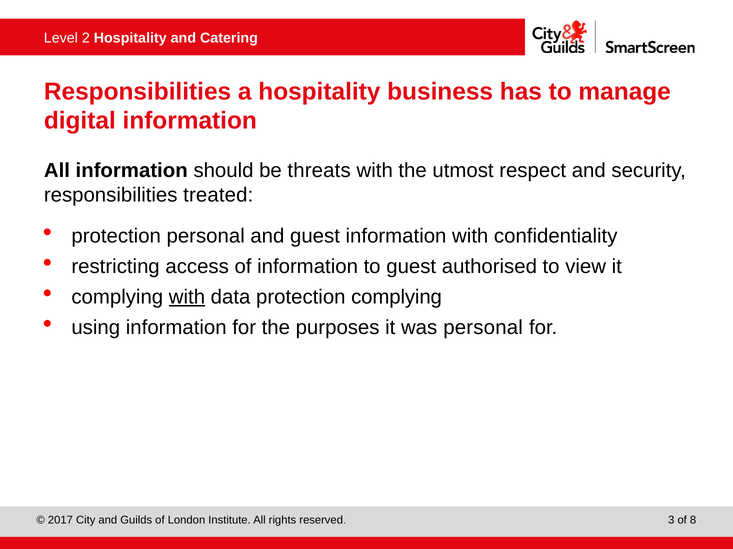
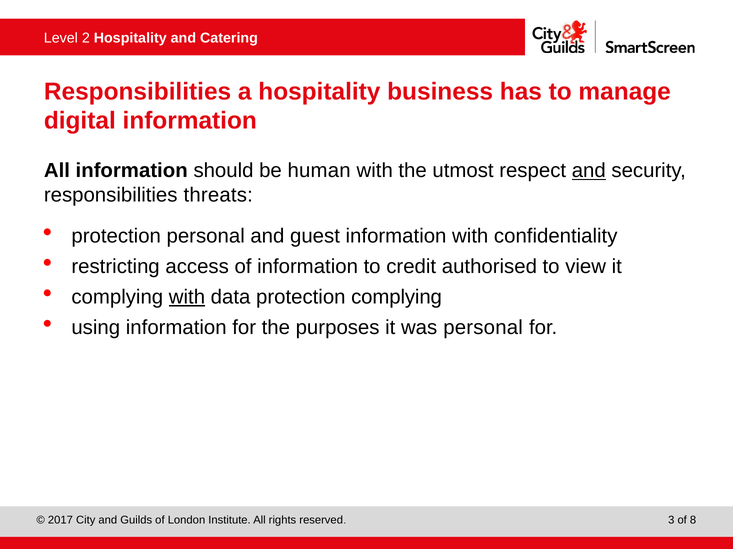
threats: threats -> human (319, 171)
and underline: none -> present (589, 171)
treated: treated -> threats (218, 195)
to guest: guest -> credit (411, 267)
